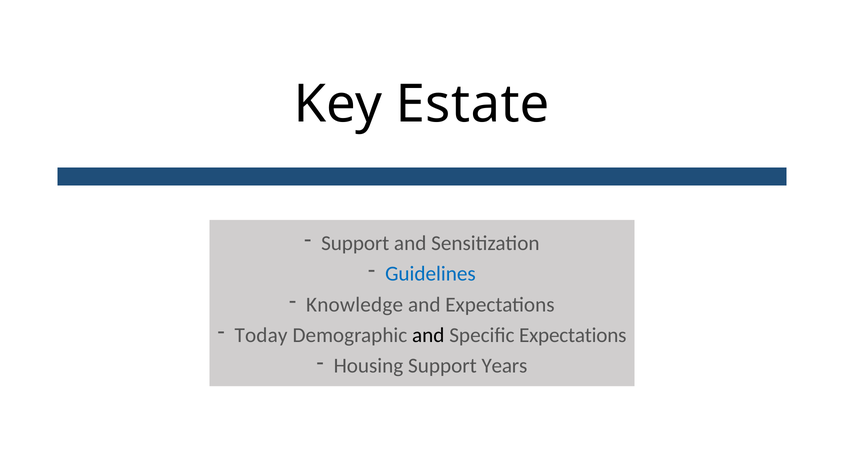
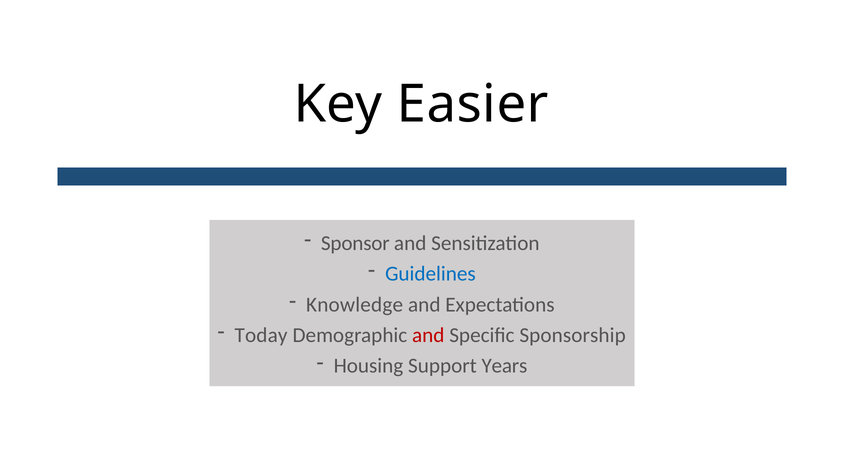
Estate: Estate -> Easier (473, 104)
Support: Support -> Sponsor (355, 243)
and colour: black -> red (428, 335)
Specific Expectations: Expectations -> Sponsorship (573, 335)
